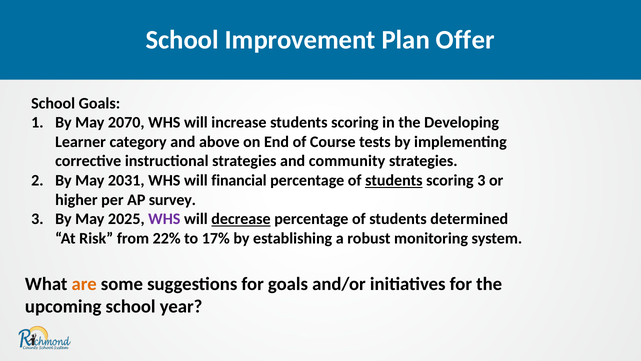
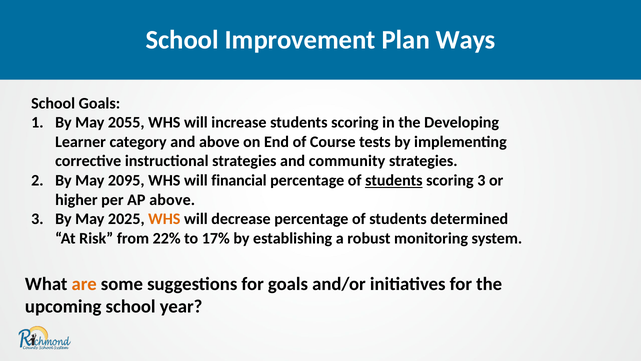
Offer: Offer -> Ways (466, 40)
2070: 2070 -> 2055 (126, 123)
2031: 2031 -> 2095 (126, 180)
AP survey: survey -> above (172, 199)
WHS colour: purple -> orange (164, 219)
decrease underline: present -> none (241, 219)
